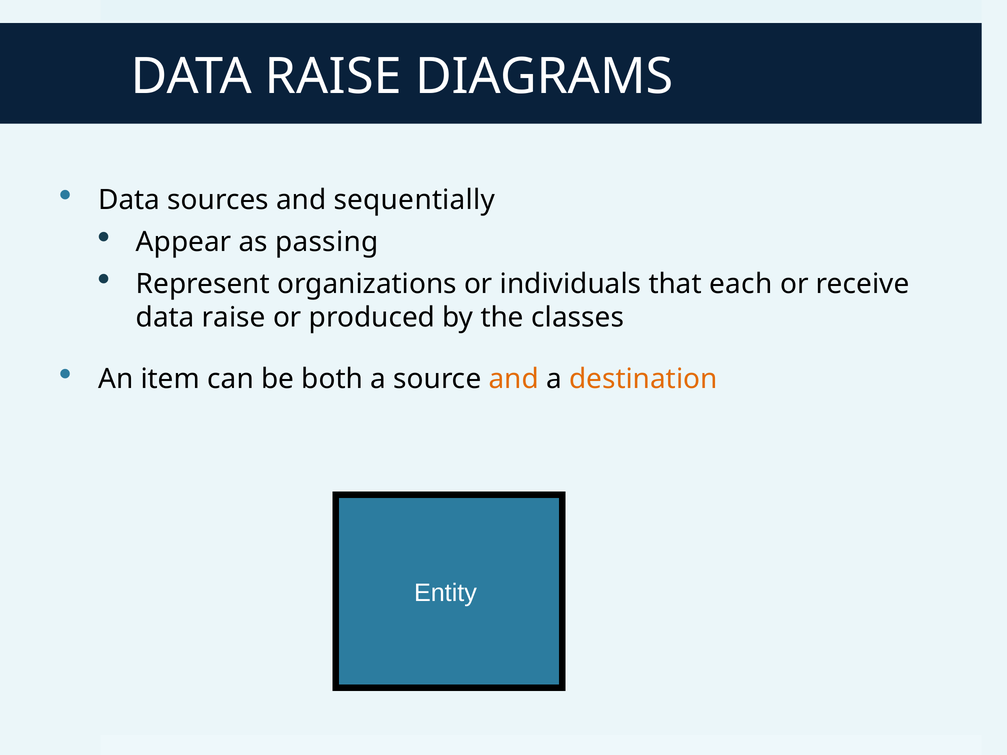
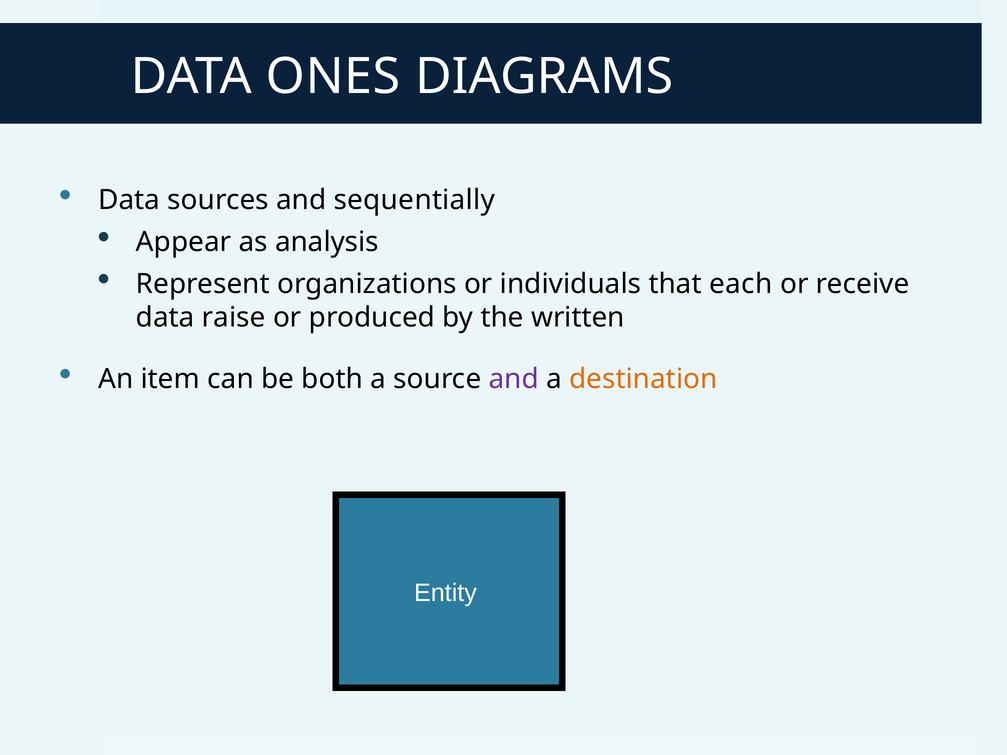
RAISE: RAISE -> ONES (333, 77)
passing: passing -> analysis (327, 242)
classes: classes -> written (578, 318)
and colour: orange -> purple (514, 379)
